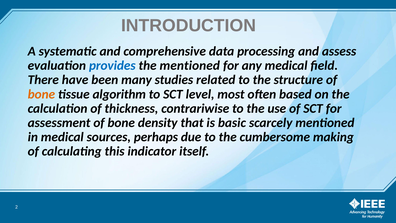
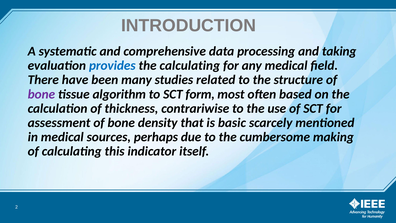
assess: assess -> taking (339, 51)
the mentioned: mentioned -> calculating (190, 66)
bone colour: orange -> purple (41, 94)
level: level -> form (200, 94)
